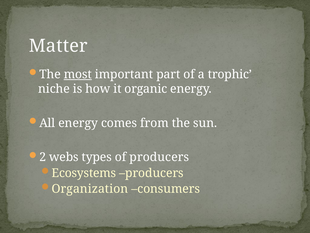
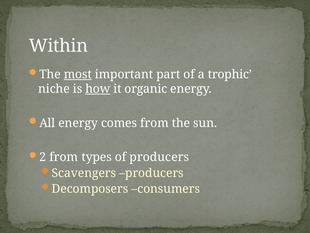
Matter: Matter -> Within (58, 46)
how underline: none -> present (98, 89)
2 webs: webs -> from (64, 157)
Ecosystems: Ecosystems -> Scavengers (84, 173)
Organization: Organization -> Decomposers (90, 188)
